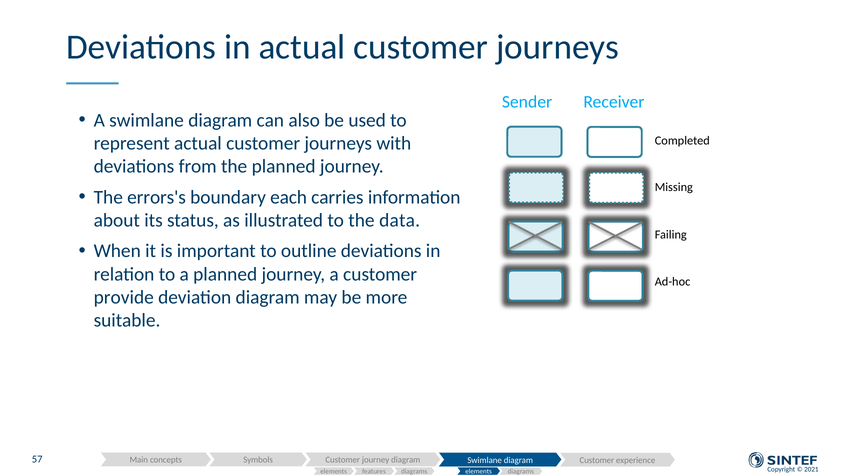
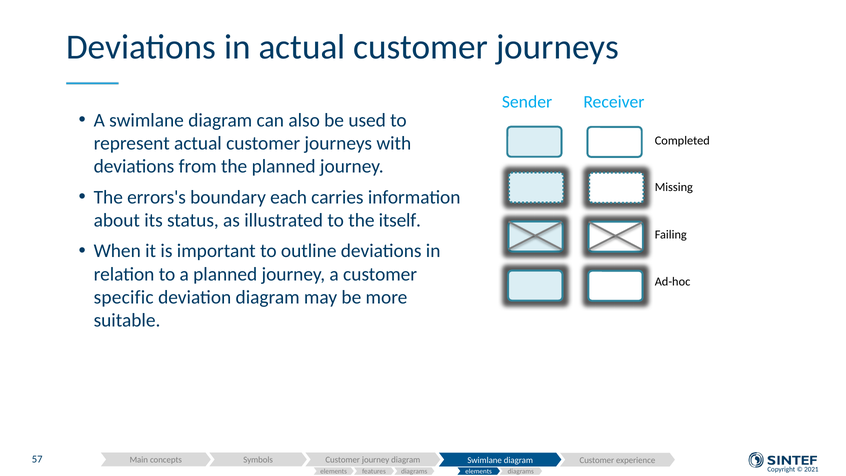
data: data -> itself (400, 220)
provide: provide -> specific (124, 297)
